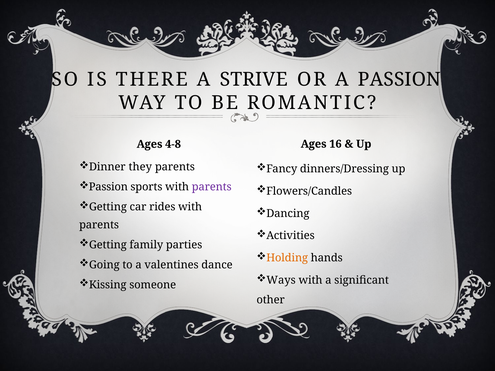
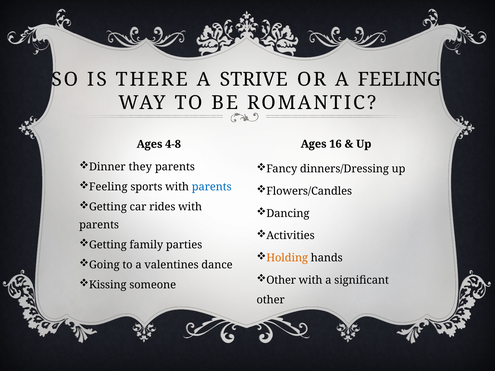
A PASSION: PASSION -> FEELING (399, 80)
Passion: Passion -> Feeling (108, 187)
parents colour: purple -> blue (212, 187)
Ways: Ways -> Other (281, 280)
